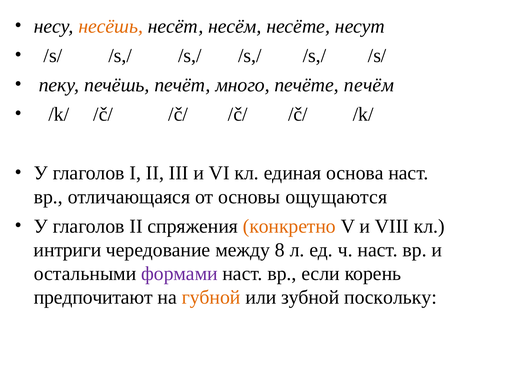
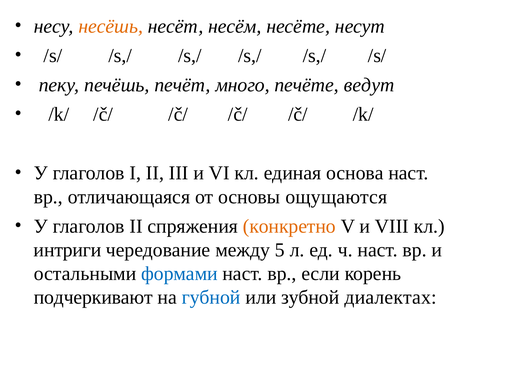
печём: печём -> ведут (369, 85)
8: 8 -> 5 (280, 250)
формами colour: purple -> blue (179, 274)
предпочитают: предпочитают -> подчеркивают (93, 297)
губной colour: orange -> blue (211, 297)
поскольку: поскольку -> диалектах (391, 297)
